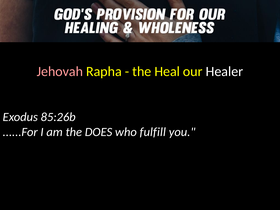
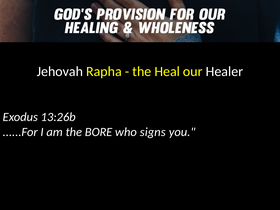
Jehovah colour: pink -> white (60, 71)
85:26b: 85:26b -> 13:26b (58, 117)
DOES: DOES -> BORE (99, 132)
fulfill: fulfill -> signs (153, 132)
